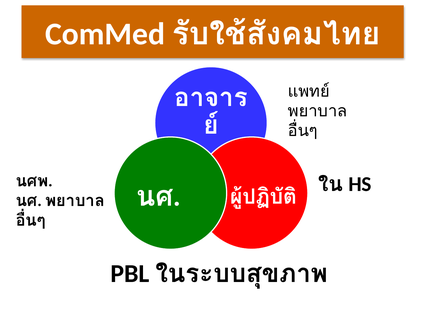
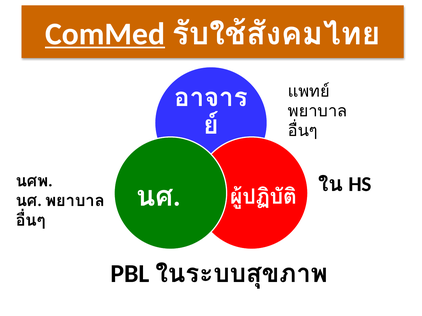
ComMed underline: none -> present (105, 34)
